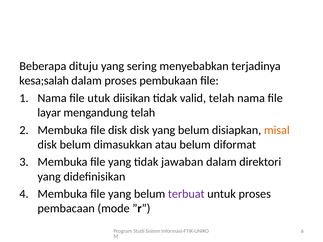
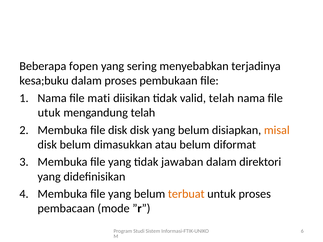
dituju: dituju -> fopen (84, 66)
kesa;salah: kesa;salah -> kesa;buku (44, 81)
utuk: utuk -> mati (99, 98)
layar: layar -> utuk (49, 113)
terbuat colour: purple -> orange (186, 194)
